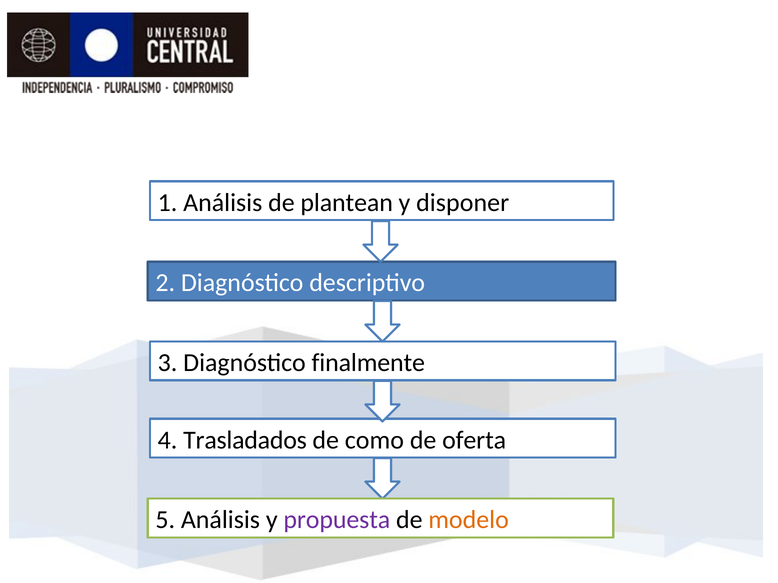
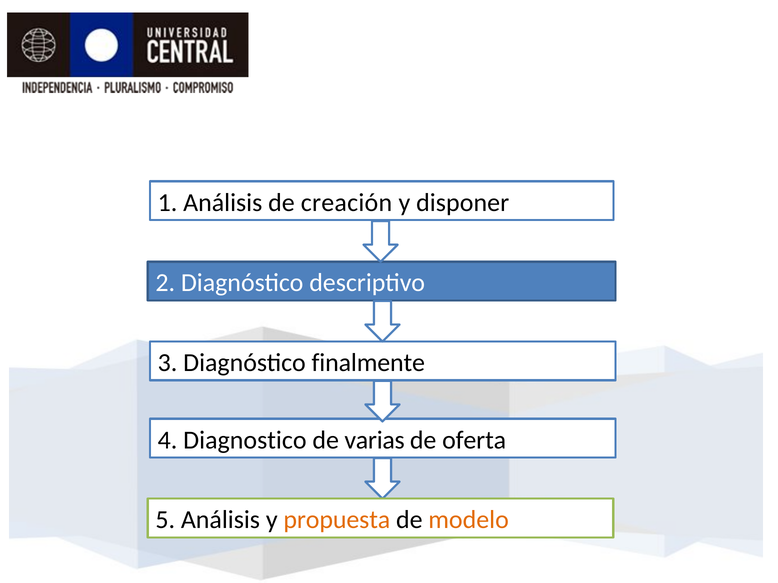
plantean: plantean -> creación (346, 203)
Trasladados: Trasladados -> Diagnostico (245, 440)
como: como -> varias (375, 440)
propuesta colour: purple -> orange (337, 520)
